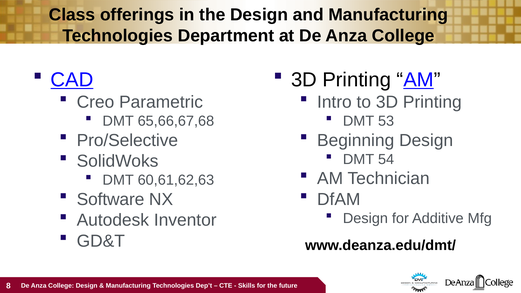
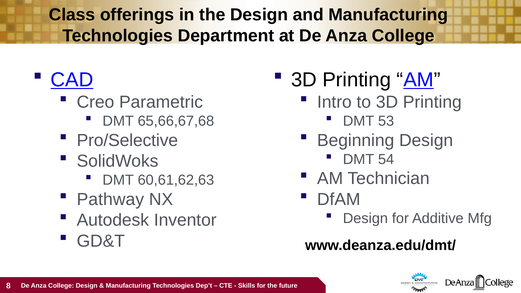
Software: Software -> Pathway (110, 199)
